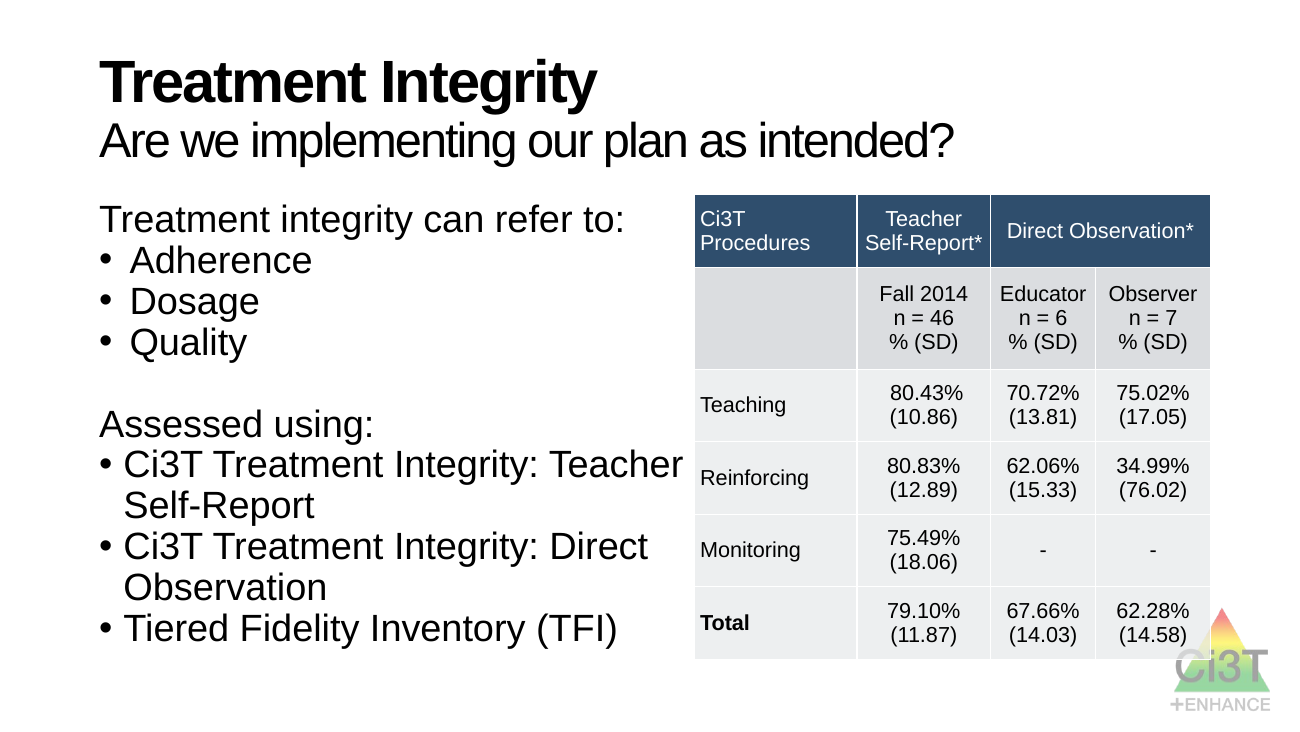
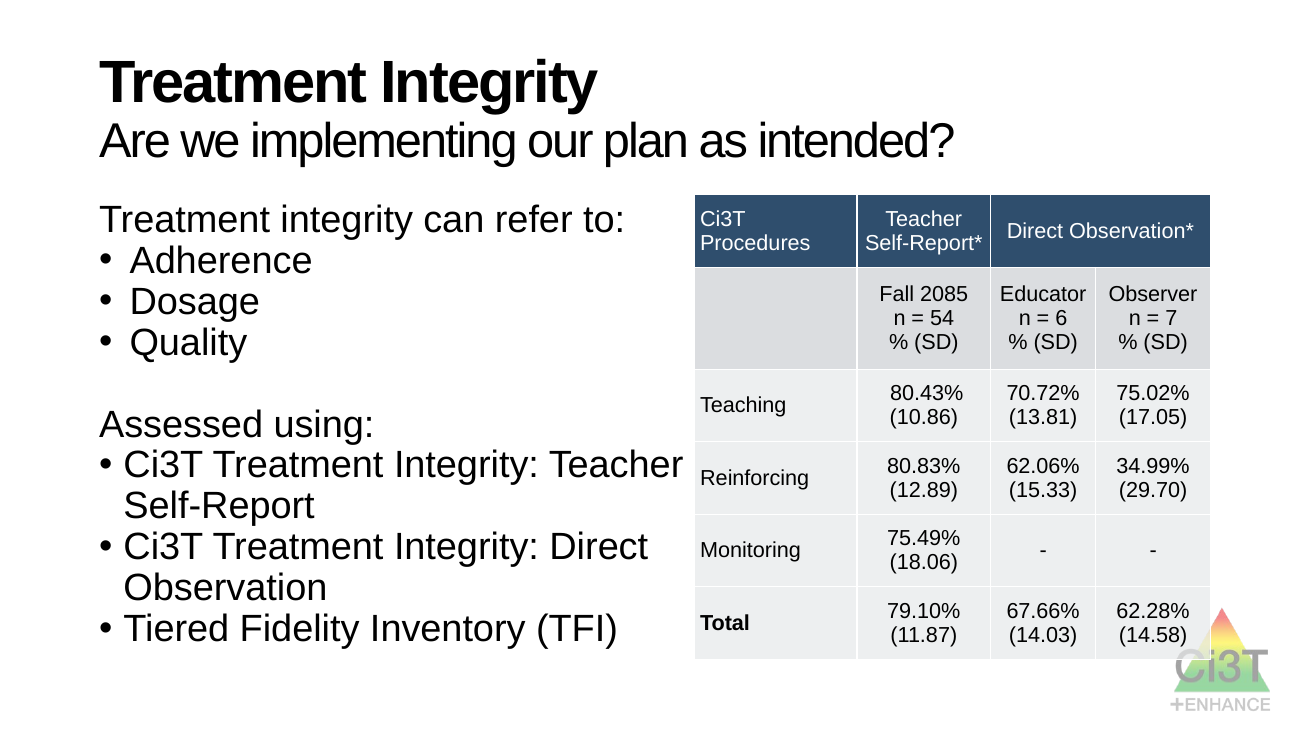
2014: 2014 -> 2085 (944, 294)
46: 46 -> 54 (942, 318)
76.02: 76.02 -> 29.70 (1153, 490)
